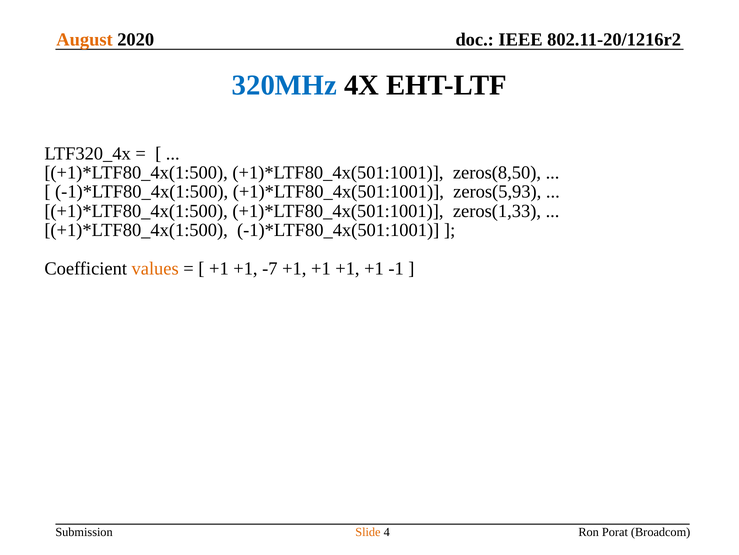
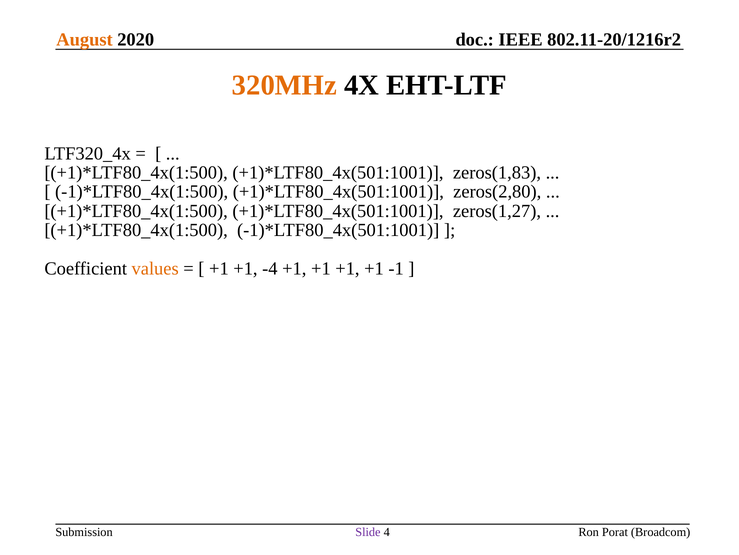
320MHz colour: blue -> orange (284, 85)
zeros(8,50: zeros(8,50 -> zeros(1,83 (497, 172)
zeros(5,93: zeros(5,93 -> zeros(2,80 (497, 192)
zeros(1,33: zeros(1,33 -> zeros(1,27 (497, 211)
-7: -7 -> -4 (270, 268)
Slide colour: orange -> purple (368, 532)
